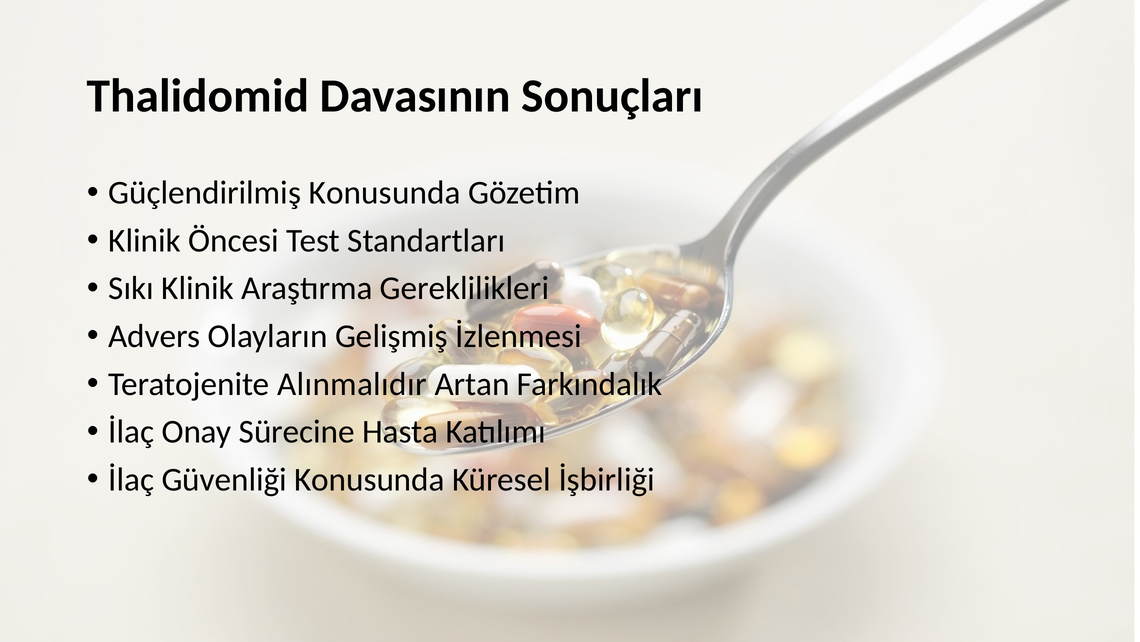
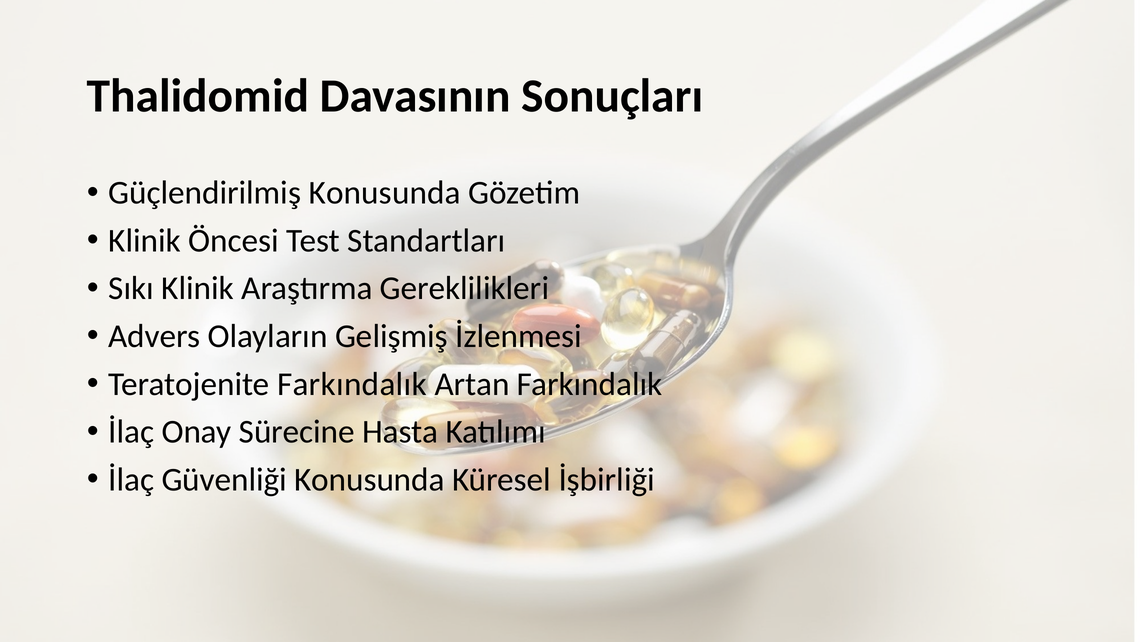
Teratojenite Alınmalıdır: Alınmalıdır -> Farkındalık (352, 384)
